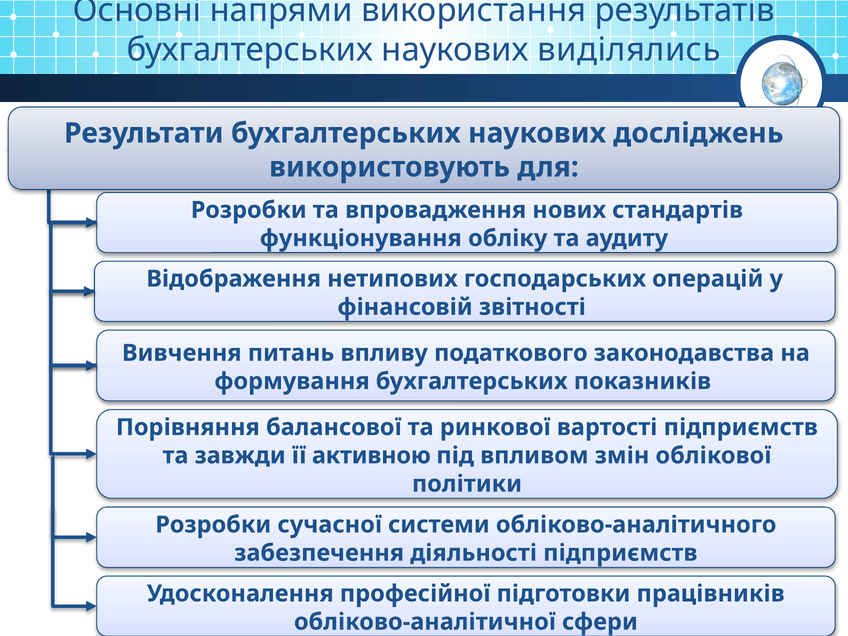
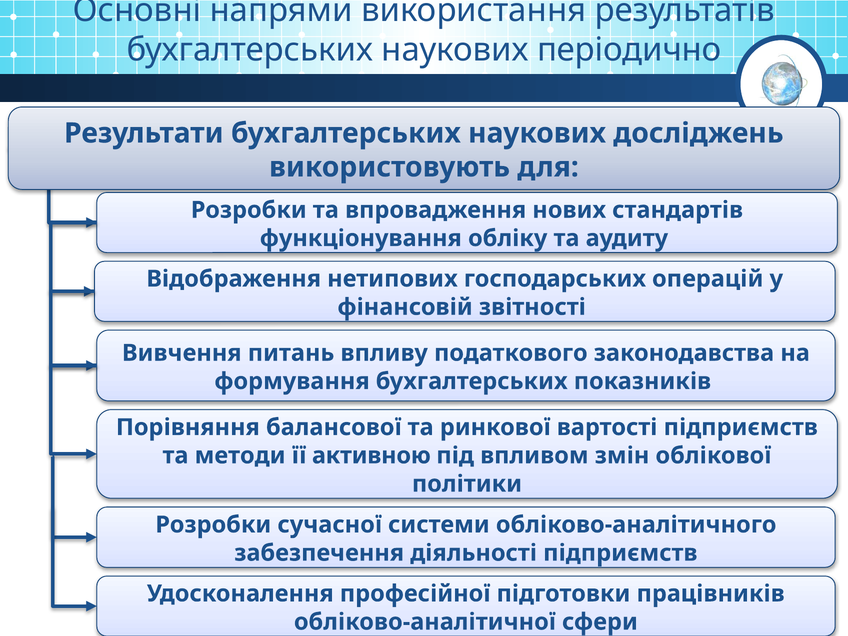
виділялись: виділялись -> періодично (629, 50)
завжди: завжди -> методи (240, 456)
